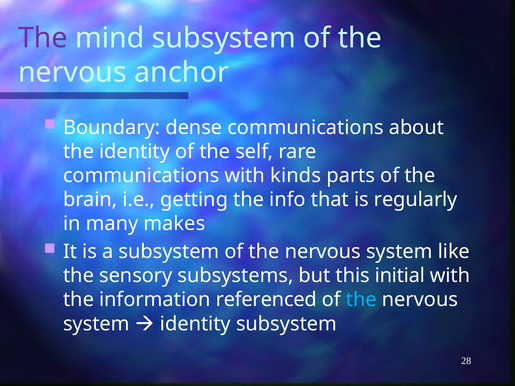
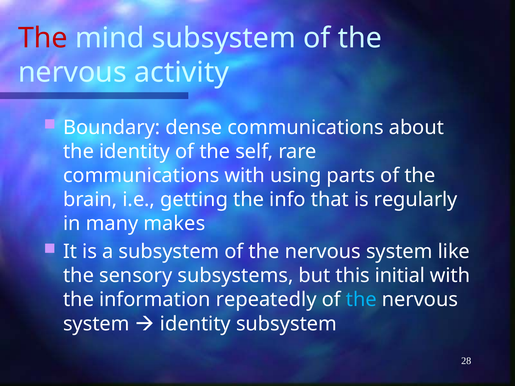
The colour: purple -> red (43, 38)
anchor: anchor -> activity (182, 72)
kinds: kinds -> using (296, 176)
referenced: referenced -> repeatedly (266, 300)
